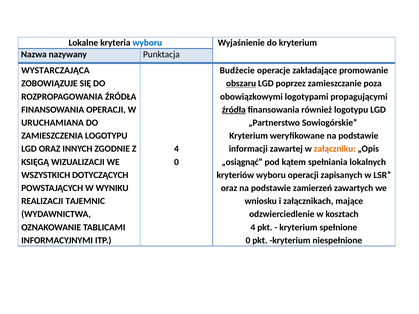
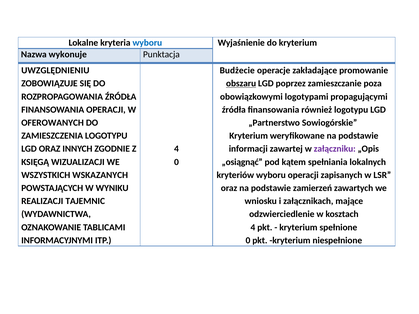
nazywany: nazywany -> wykonuje (68, 54)
WYSTARCZAJĄCA: WYSTARCZAJĄCA -> UWZGLĘDNIENIU (55, 71)
źródła underline: present -> none (234, 110)
URUCHAMIANA: URUCHAMIANA -> OFEROWANYCH (53, 123)
załączniku colour: orange -> purple (335, 149)
DOTYCZĄCYCH: DOTYCZĄCYCH -> WSKAZANYCH (100, 175)
